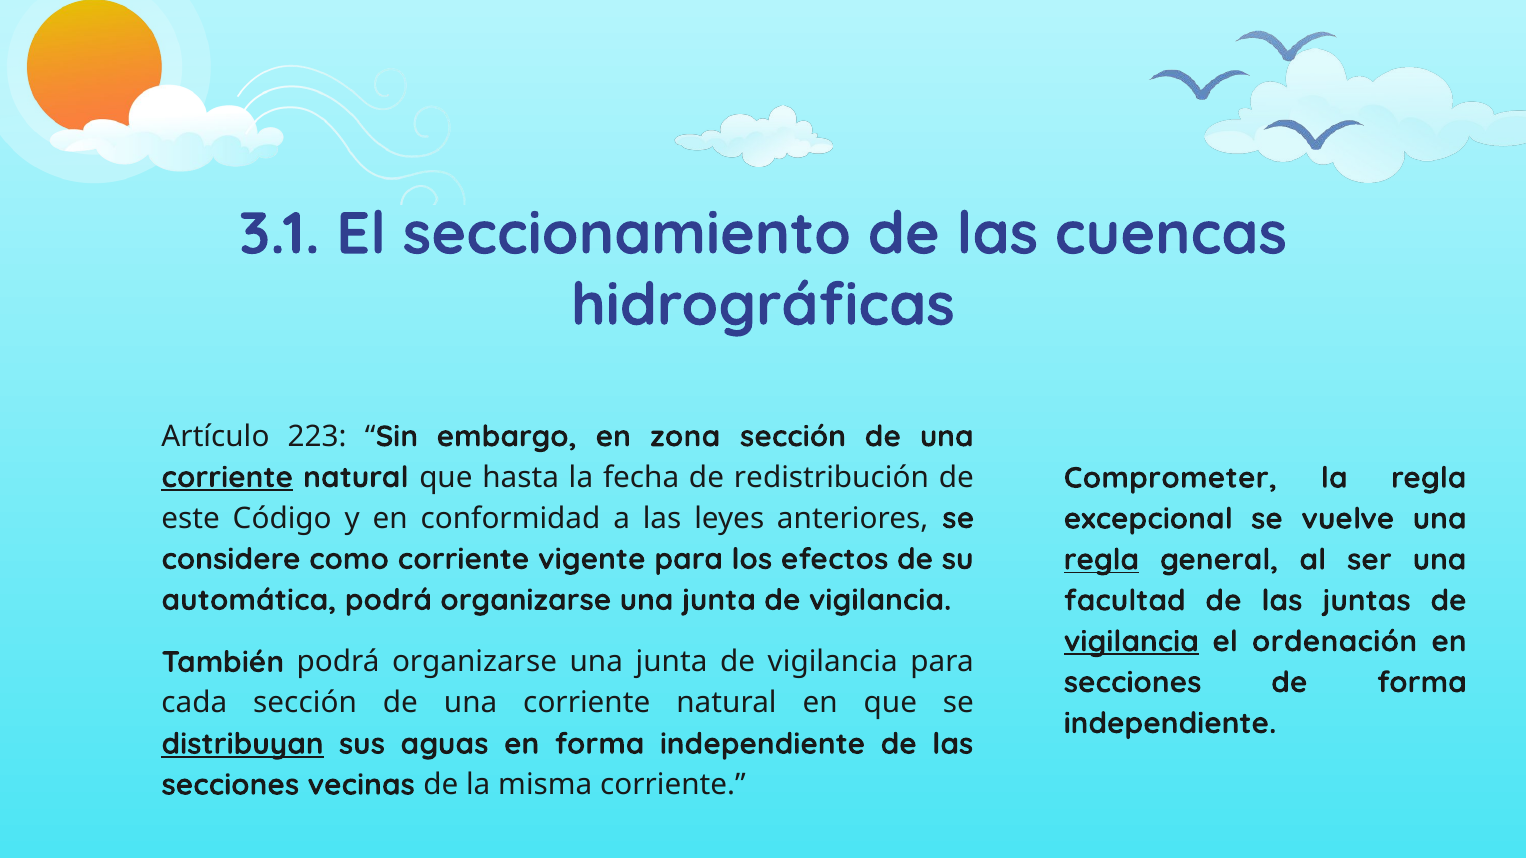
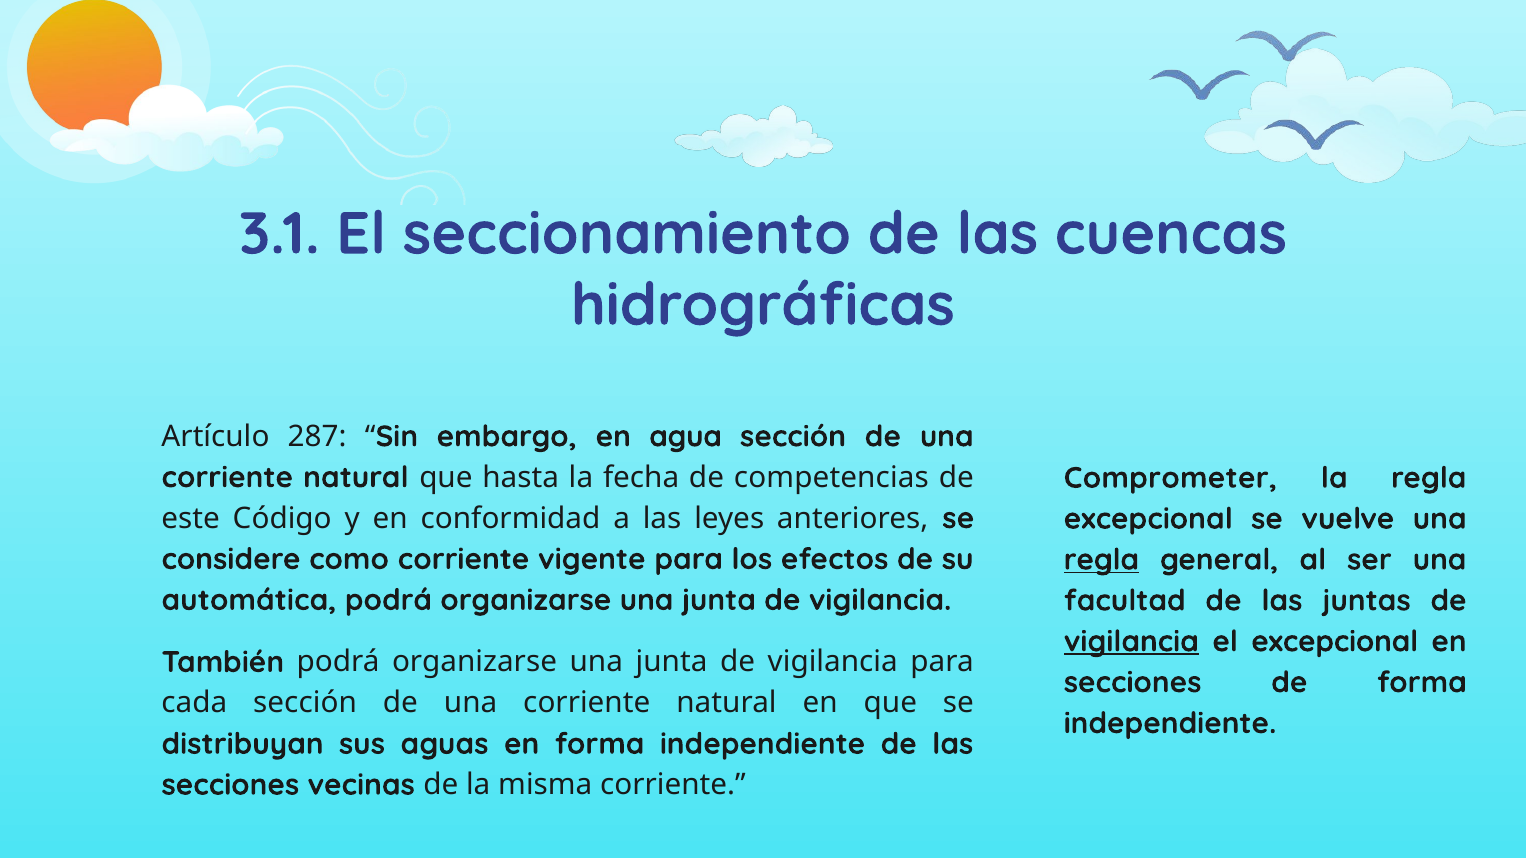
223: 223 -> 287 (317, 437)
zona: zona -> agua (686, 437)
corriente underline: present -> none (227, 478)
redistribución: redistribución -> competencias (831, 478)
el ordenación: ordenación -> excepcional (1335, 642)
distribuyan underline: present -> none (243, 744)
